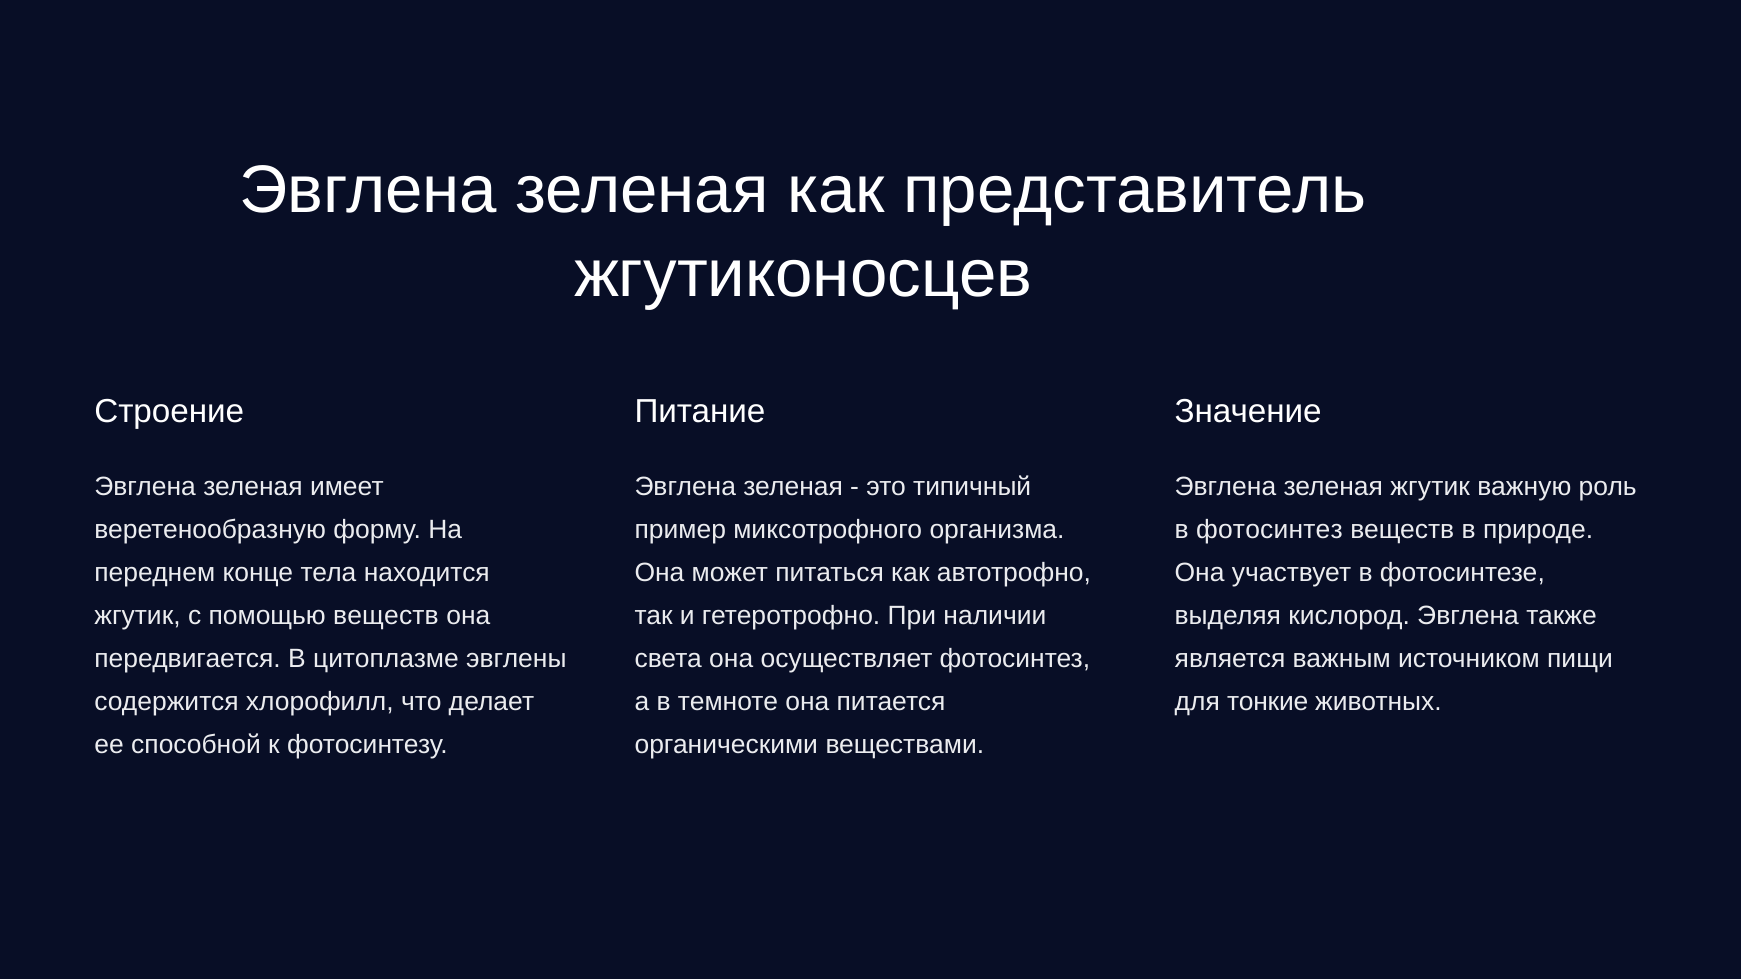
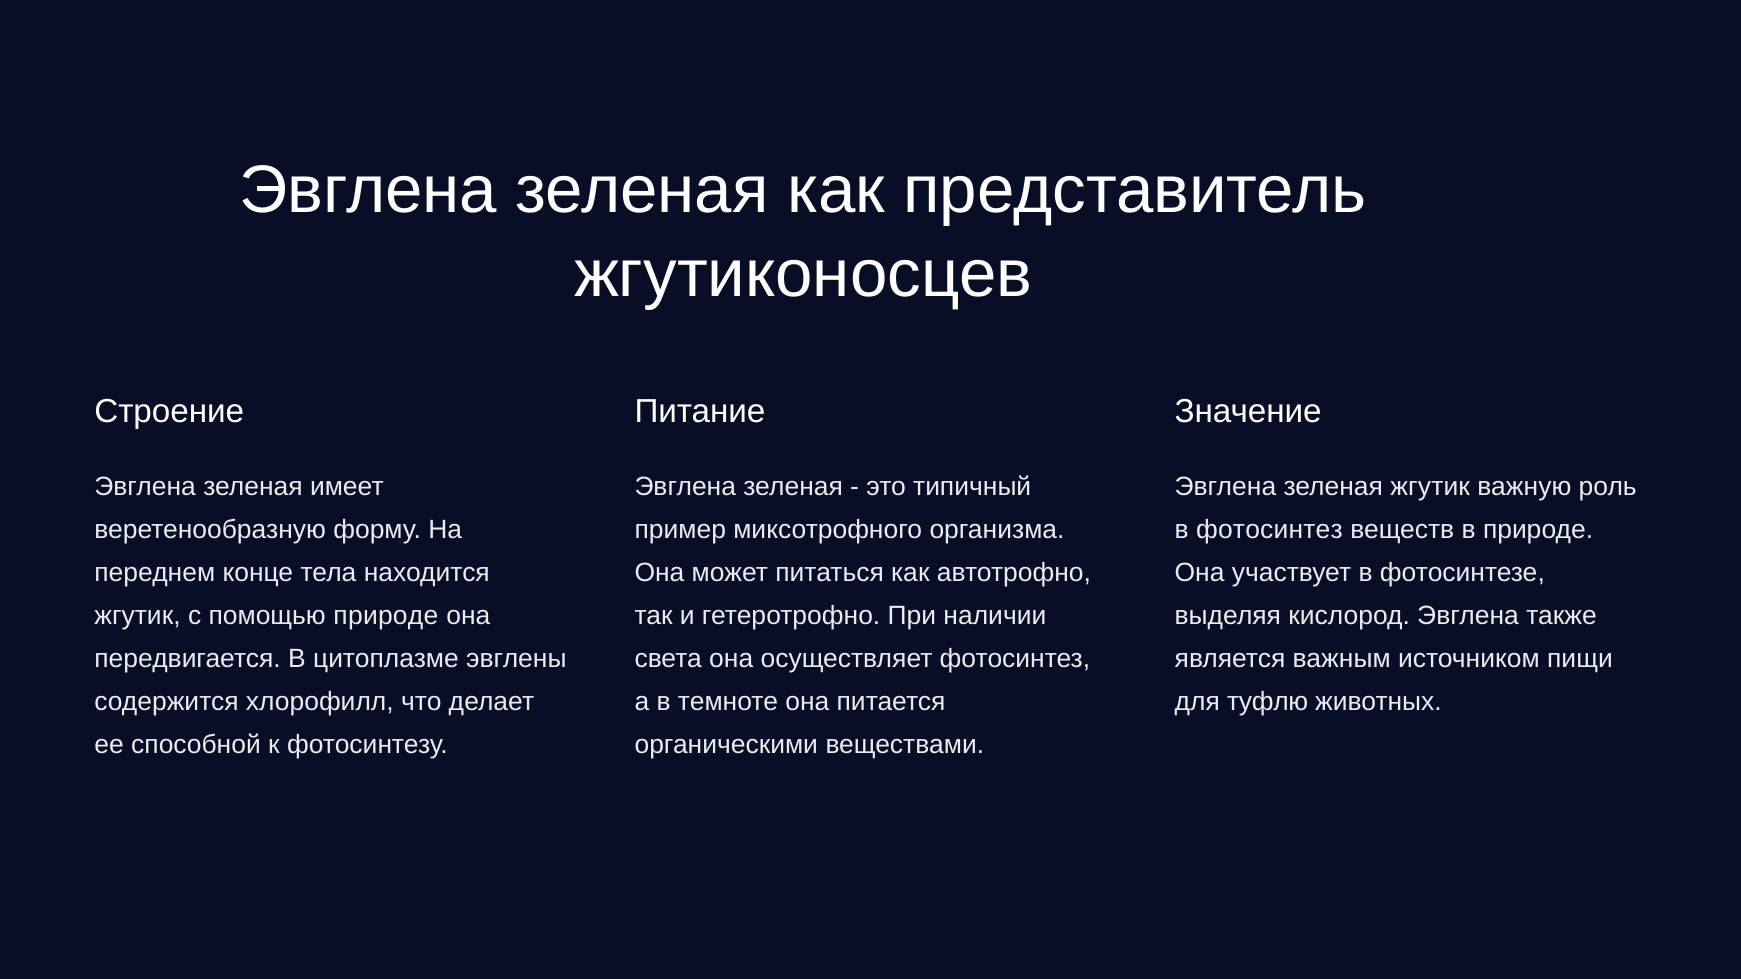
помощью веществ: веществ -> природе (386, 616)
тонкие: тонкие -> туфлю (1268, 702)
